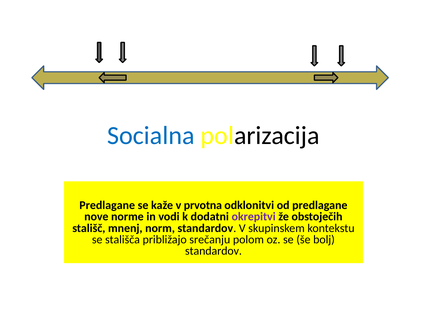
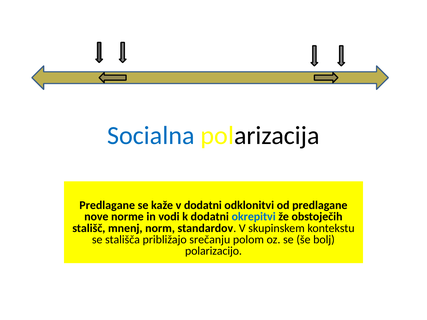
v prvotna: prvotna -> dodatni (203, 206)
okrepitvi colour: purple -> blue (254, 217)
standardov: standardov -> polarizacijo (214, 251)
